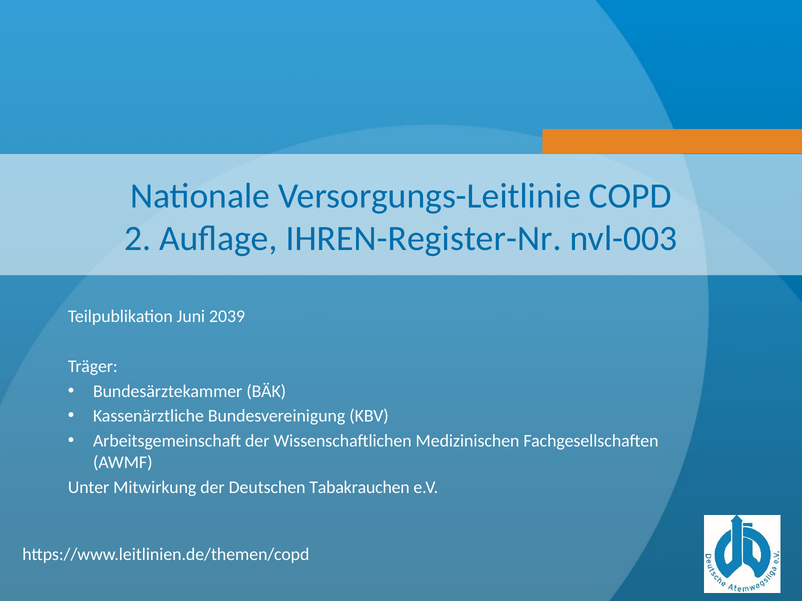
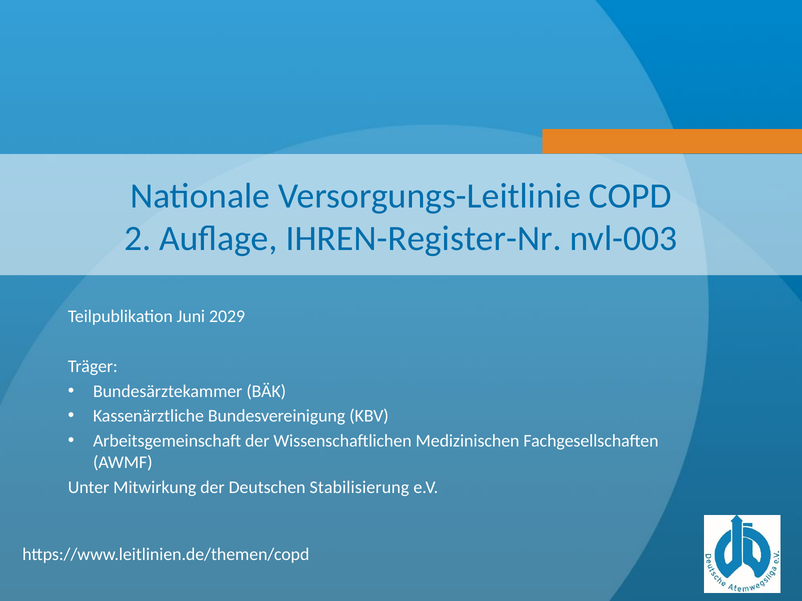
2039: 2039 -> 2029 (227, 317)
Tabakrauchen: Tabakrauchen -> Stabilisierung (359, 488)
